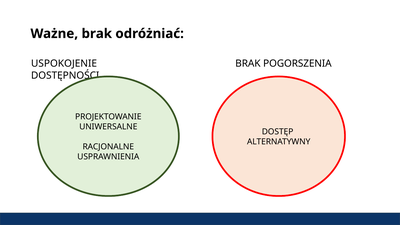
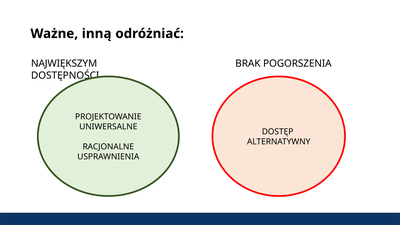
Ważne brak: brak -> inną (97, 34)
USPOKOJENIE: USPOKOJENIE -> NAJWIĘKSZYM (64, 64)
